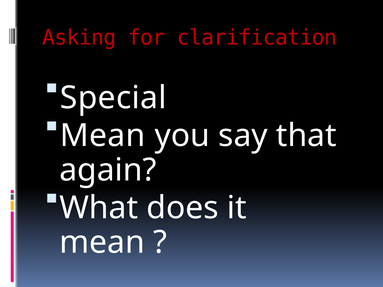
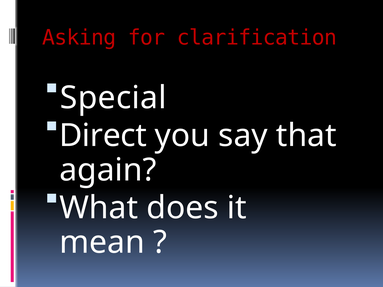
Mean: Mean -> Direct (103, 136)
